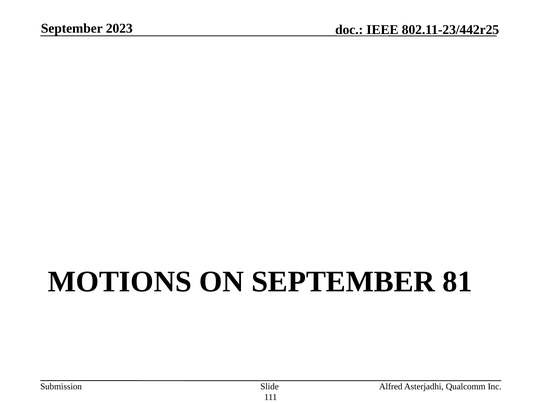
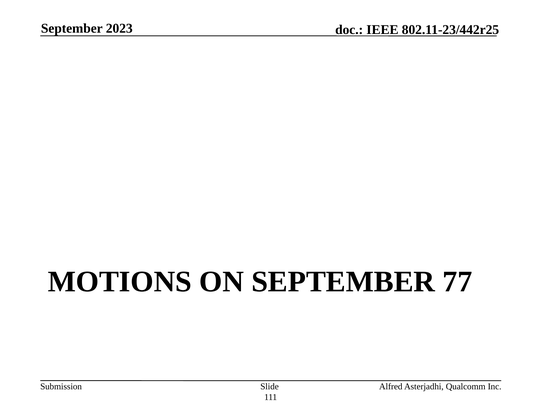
81: 81 -> 77 (457, 281)
